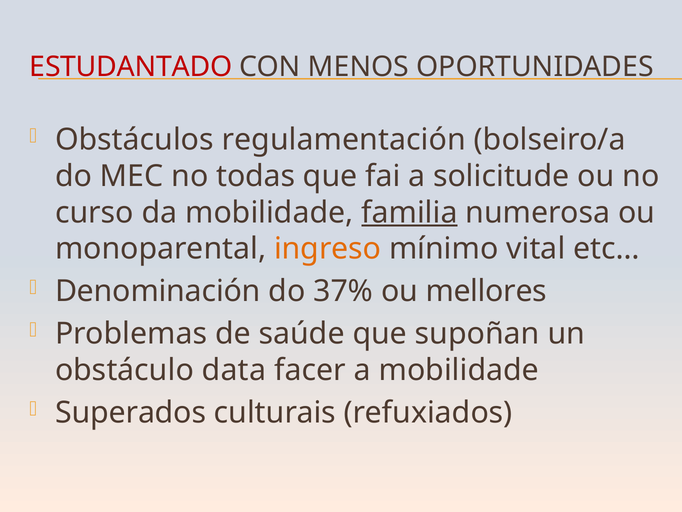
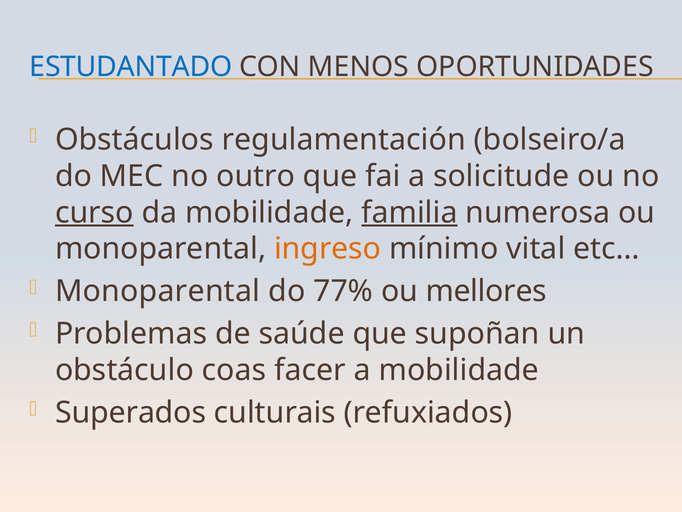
ESTUDANTADO colour: red -> blue (131, 67)
todas: todas -> outro (256, 176)
curso underline: none -> present (94, 212)
Denominación: Denominación -> Monoparental (158, 291)
37%: 37% -> 77% (343, 291)
data: data -> coas (234, 370)
